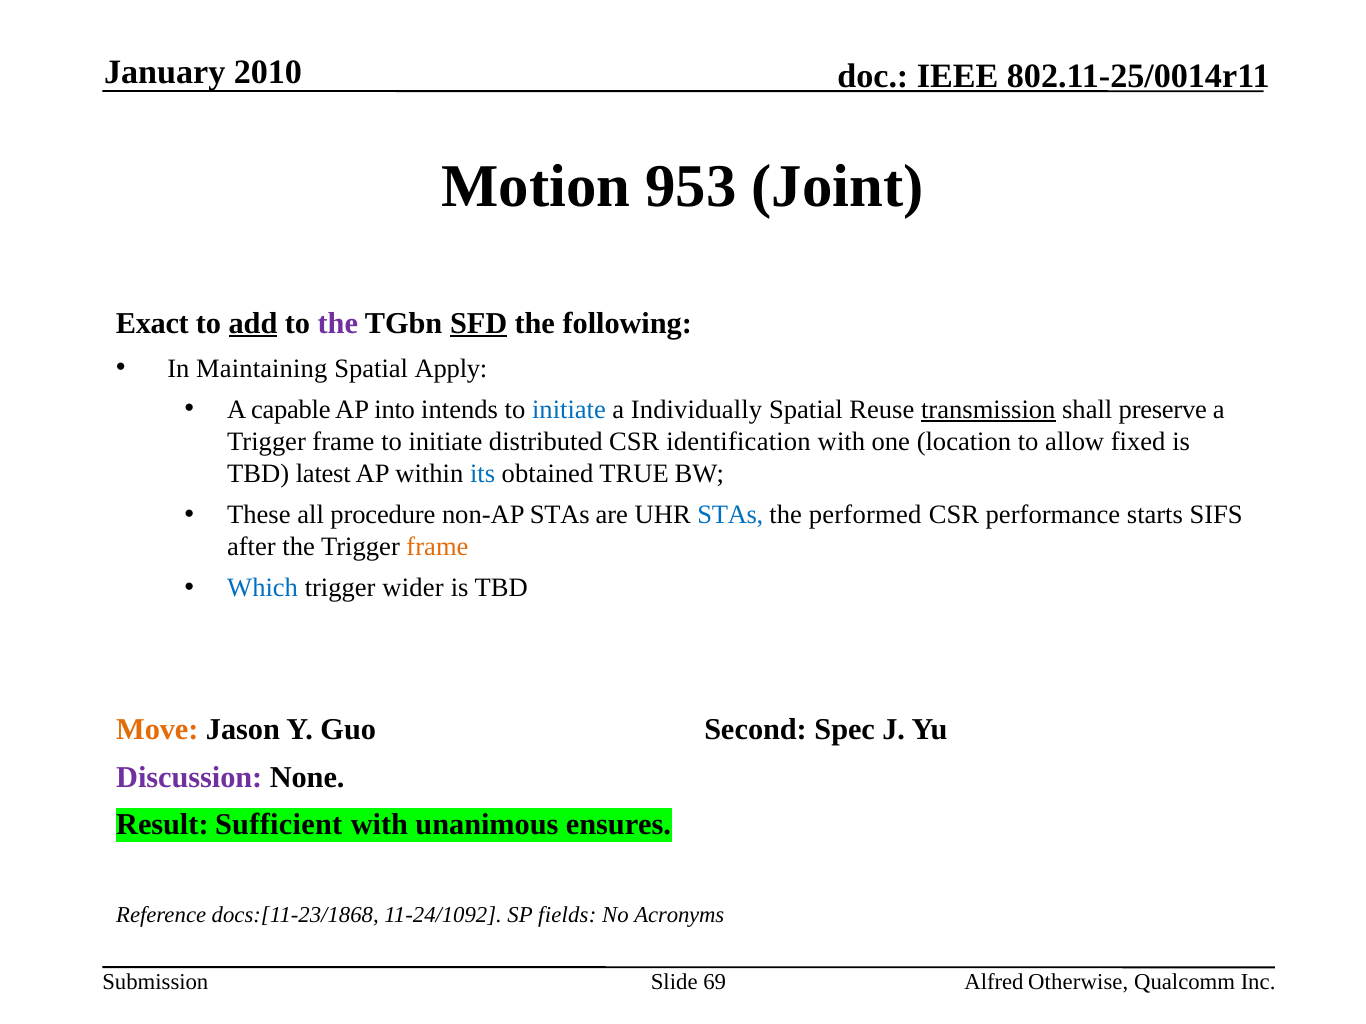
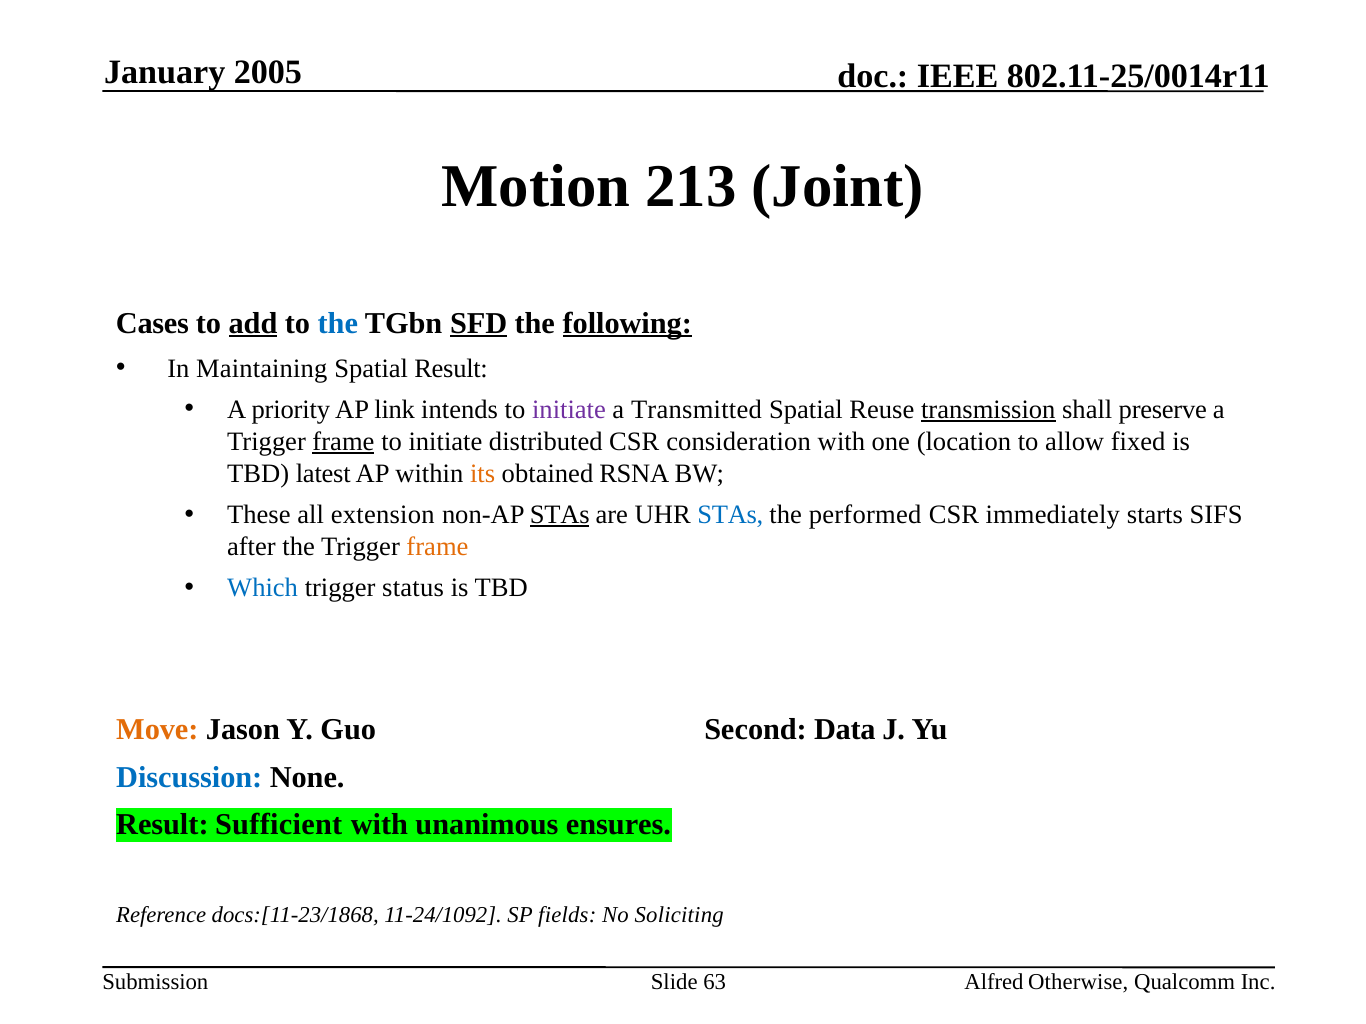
2010: 2010 -> 2005 (268, 72)
953: 953 -> 213 (691, 186)
Exact: Exact -> Cases (152, 323)
the colour: purple -> blue (338, 323)
following underline: none -> present (627, 323)
Spatial Apply: Apply -> Result (451, 368)
capable: capable -> priority (291, 410)
into: into -> link (395, 410)
initiate colour: blue -> purple (569, 410)
Individually: Individually -> Transmitted (696, 410)
frame underline: none -> present (343, 442)
identification: identification -> consideration (739, 442)
its colour: blue -> orange (483, 474)
TRUE: TRUE -> RSNA (634, 474)
procedure: procedure -> extension (383, 515)
STAs underline: none -> present (560, 515)
performance: performance -> immediately (1053, 515)
wider: wider -> status (413, 588)
Spec: Spec -> Data (845, 730)
Discussion colour: purple -> blue (189, 777)
Acronyms: Acronyms -> Soliciting (679, 916)
69: 69 -> 63 (715, 983)
